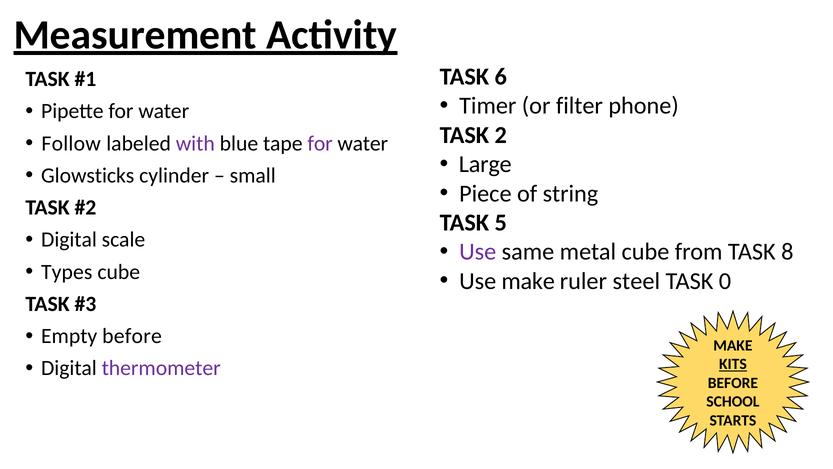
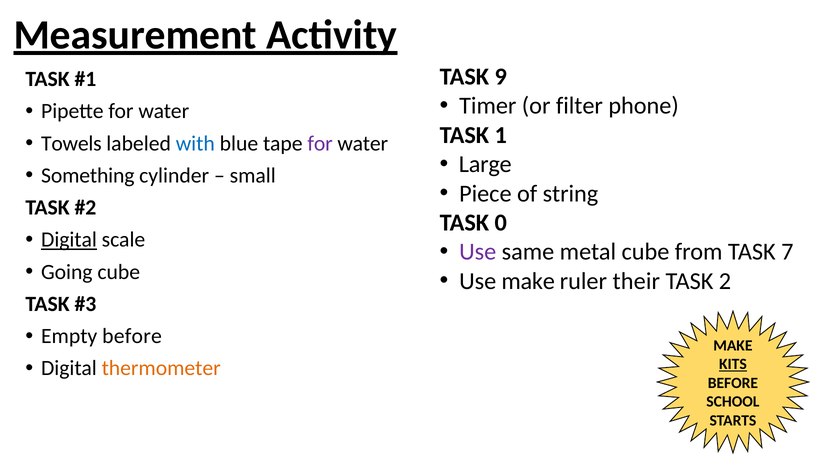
6: 6 -> 9 (501, 77)
2: 2 -> 1 (501, 135)
Follow: Follow -> Towels (71, 143)
with colour: purple -> blue (195, 143)
Glowsticks: Glowsticks -> Something (88, 175)
5: 5 -> 0 (501, 223)
Digital underline: none -> present (69, 240)
8: 8 -> 7 (787, 252)
Types: Types -> Going (67, 272)
steel: steel -> their (636, 281)
0: 0 -> 2 (725, 281)
thermometer colour: purple -> orange (161, 368)
